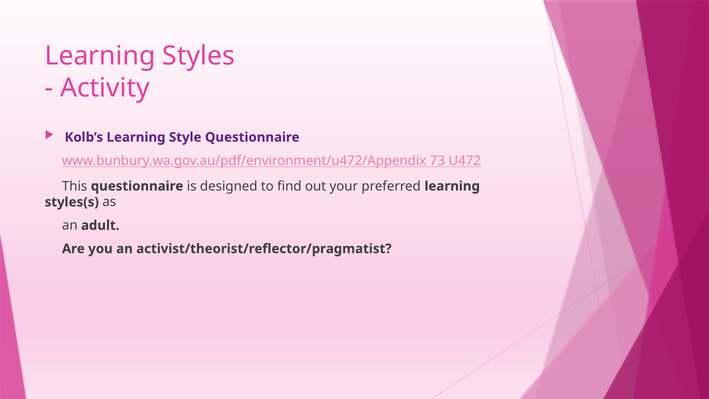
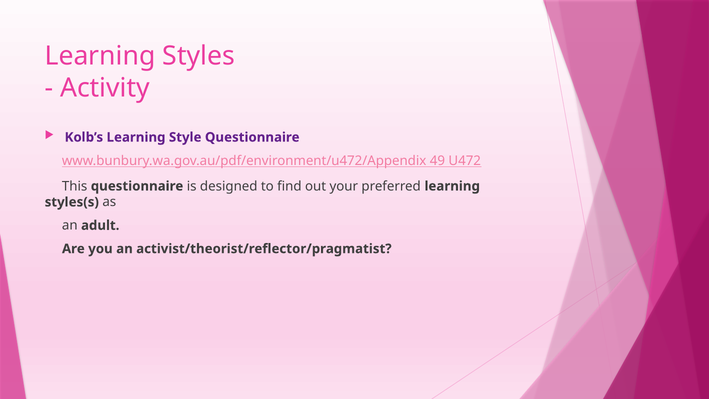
73: 73 -> 49 (437, 161)
